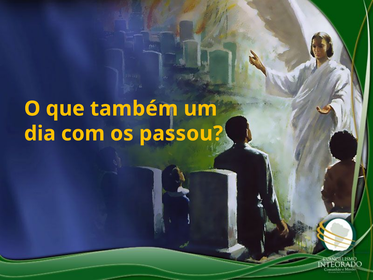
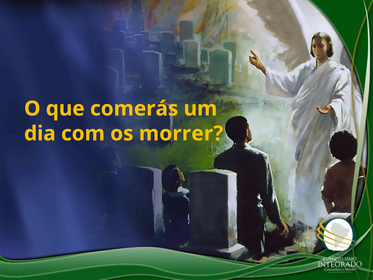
também: também -> comerás (134, 109)
passou: passou -> morrer (181, 133)
